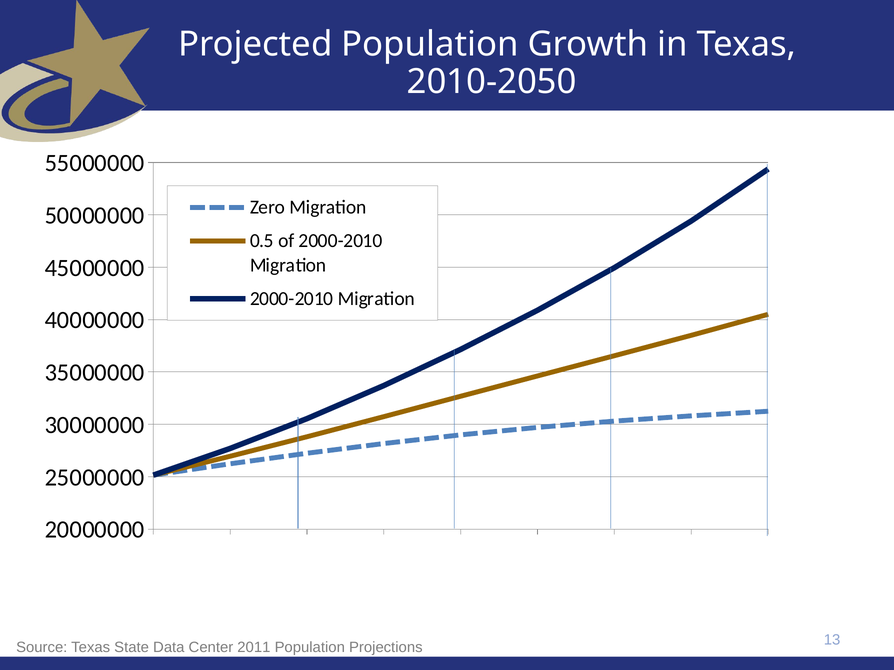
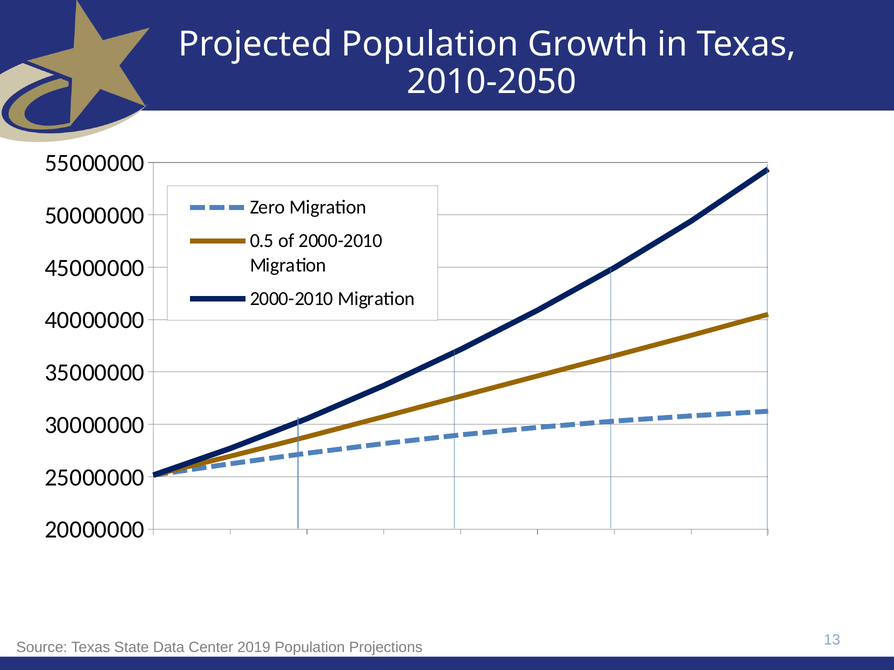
2011: 2011 -> 2019 (254, 648)
